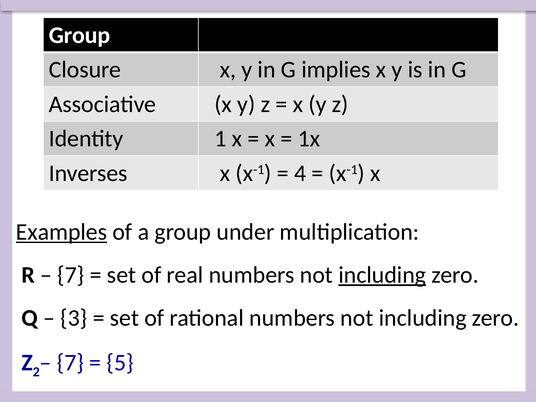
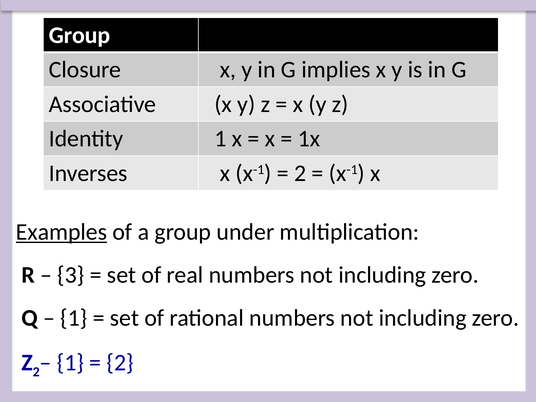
4: 4 -> 2 (300, 173)
7: 7 -> 3 (71, 275)
including underline: present -> none (382, 275)
3: 3 -> 1 (74, 318)
7: 7 -> 1 (70, 363)
5: 5 -> 2 (120, 363)
